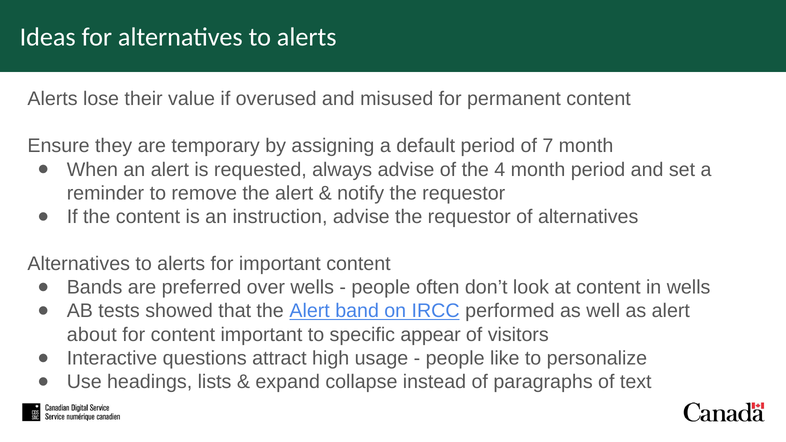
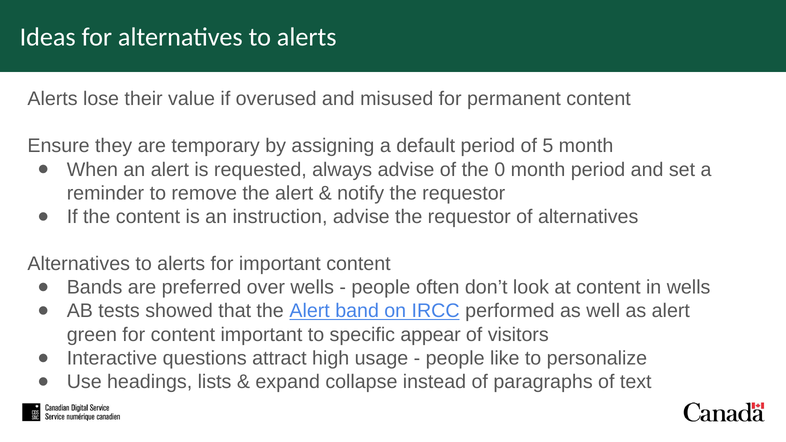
7: 7 -> 5 (548, 146)
4: 4 -> 0 (500, 170)
about: about -> green (92, 335)
